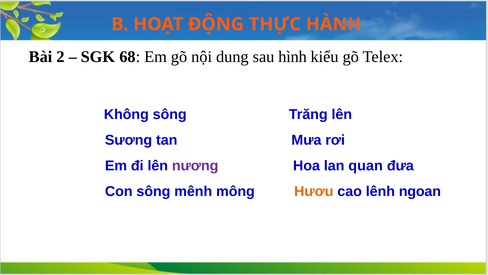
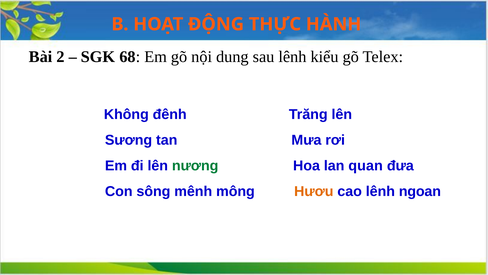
sau hình: hình -> lênh (292, 57)
Không sông: sông -> đênh (170, 114)
nương colour: purple -> green (195, 166)
